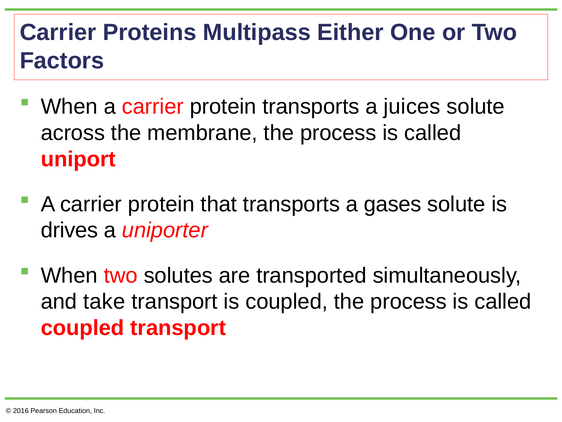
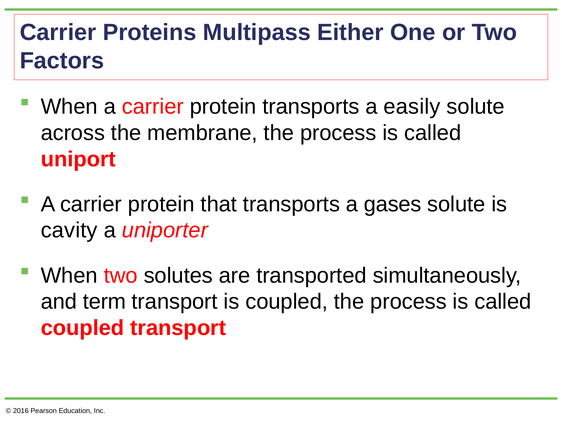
juices: juices -> easily (412, 106)
drives: drives -> cavity (69, 230)
take: take -> term (104, 301)
